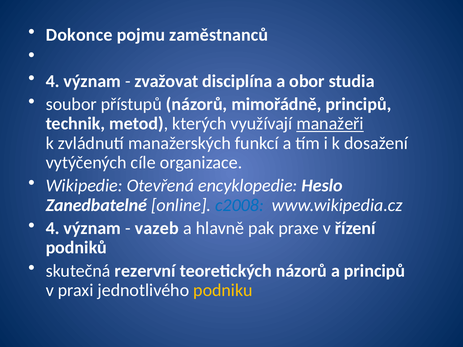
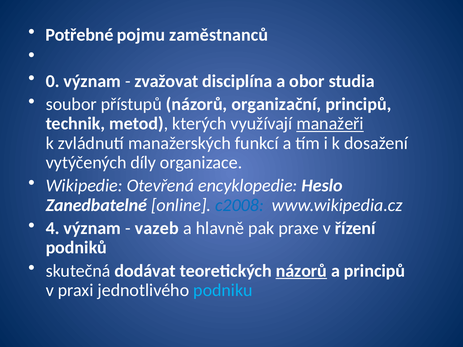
Dokonce: Dokonce -> Potřebné (79, 35)
4: 4 -> 0 (53, 81)
mimořádně: mimořádně -> organizační (276, 104)
cíle: cíle -> díly (143, 163)
rezervní: rezervní -> dodávat (145, 271)
názorů underline: none -> present (301, 271)
podniku colour: yellow -> light blue (223, 290)
